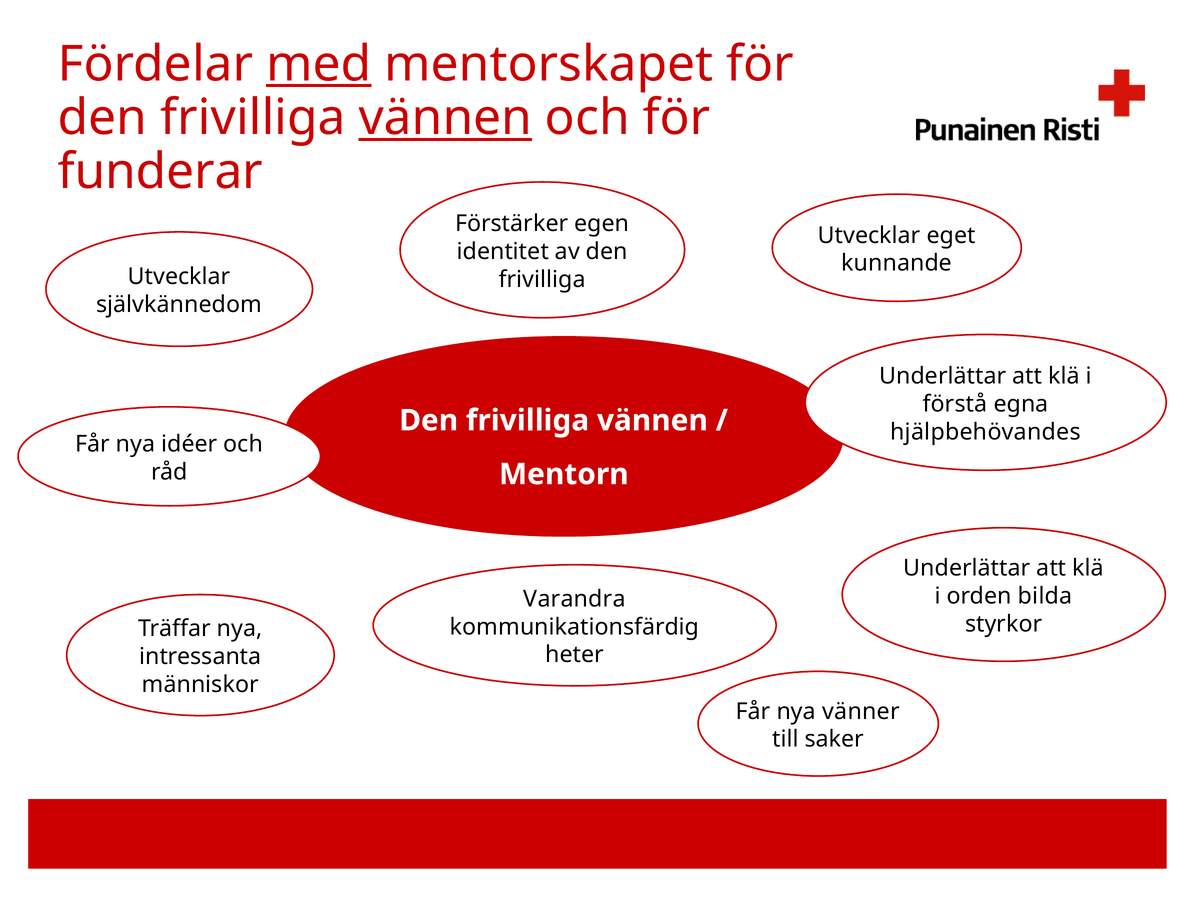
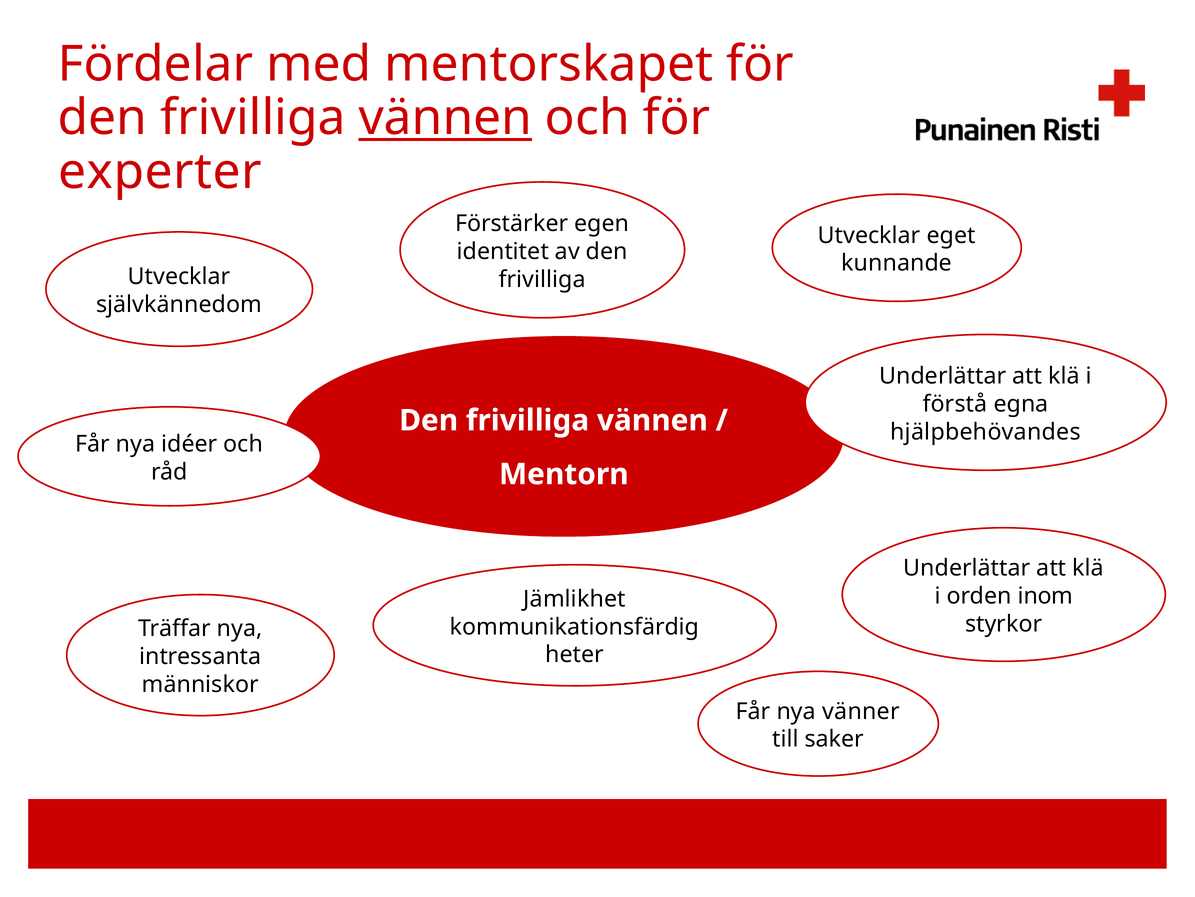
med underline: present -> none (319, 64)
funderar: funderar -> experter (160, 172)
bilda: bilda -> inom (1045, 596)
Varandra: Varandra -> Jämlikhet (575, 598)
